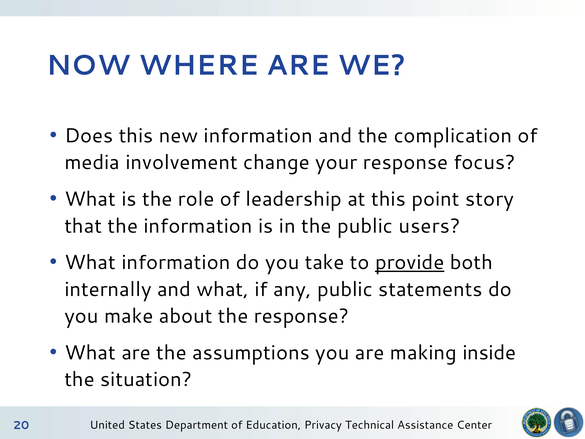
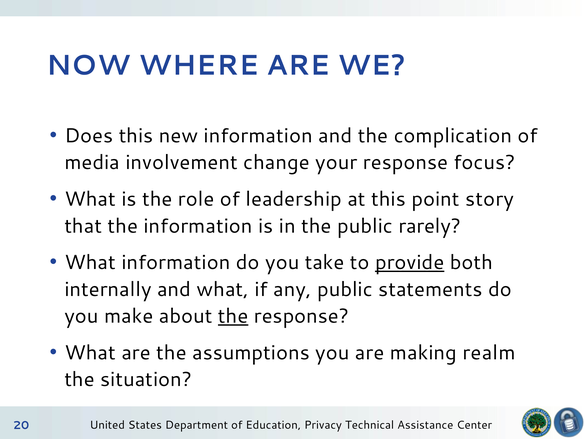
users: users -> rarely (430, 226)
the underline: none -> present (233, 316)
inside: inside -> realm (489, 353)
